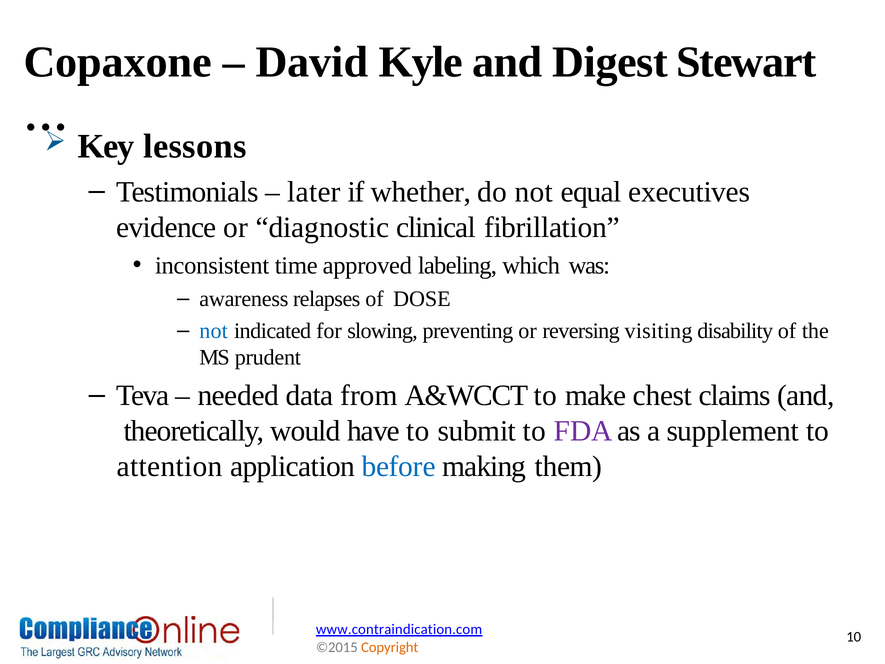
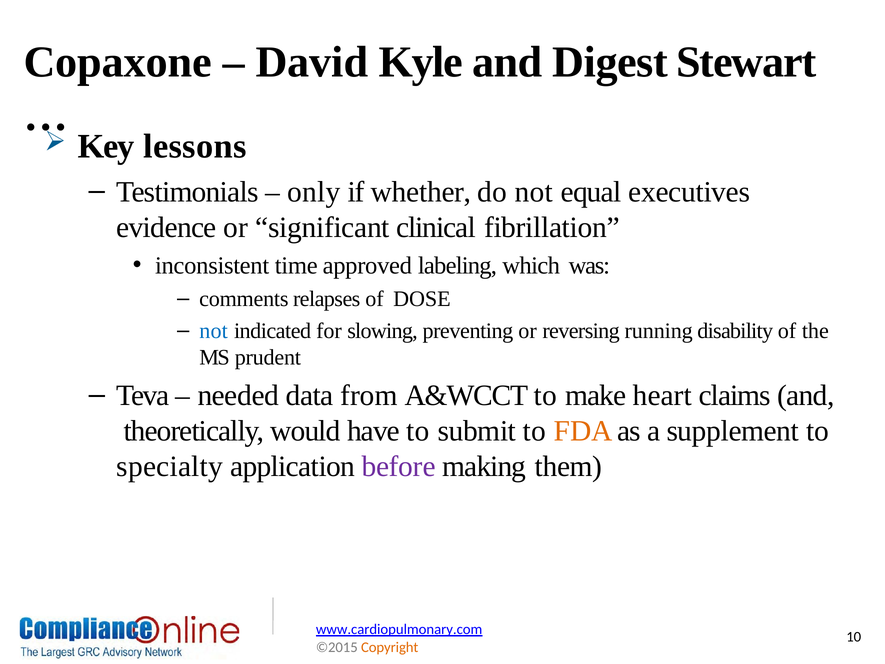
later: later -> only (314, 192)
diagnostic: diagnostic -> significant (323, 227)
awareness: awareness -> comments (244, 299)
visiting: visiting -> running (659, 331)
chest: chest -> heart (662, 395)
FDA colour: purple -> orange (583, 431)
attention: attention -> specialty (170, 466)
before colour: blue -> purple (399, 466)
www.contraindication.com: www.contraindication.com -> www.cardiopulmonary.com (399, 629)
